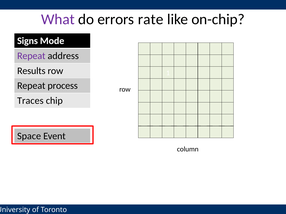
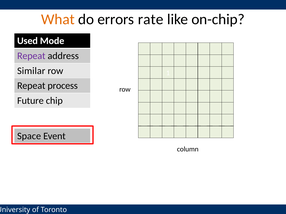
What colour: purple -> orange (58, 19)
Signs: Signs -> Used (27, 41)
Results: Results -> Similar (31, 71)
Traces: Traces -> Future (30, 101)
